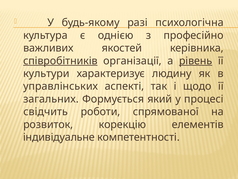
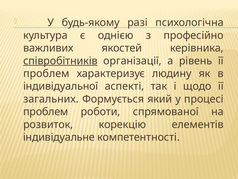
рівень underline: present -> none (196, 61)
культури: культури -> проблем (46, 73)
управлінських: управлінських -> індивідуальної (61, 86)
свідчить: свідчить -> проблем (46, 111)
